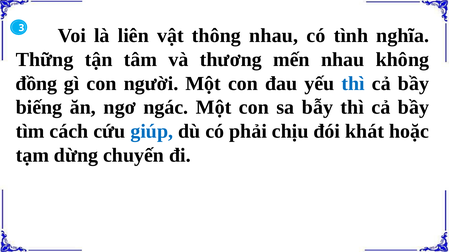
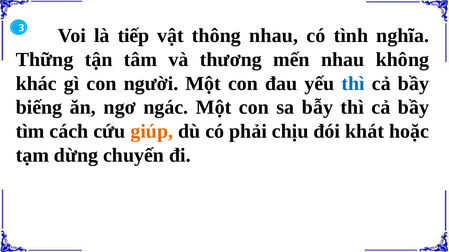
liên: liên -> tiếp (134, 36)
đồng: đồng -> khác (36, 84)
giúp colour: blue -> orange (152, 132)
